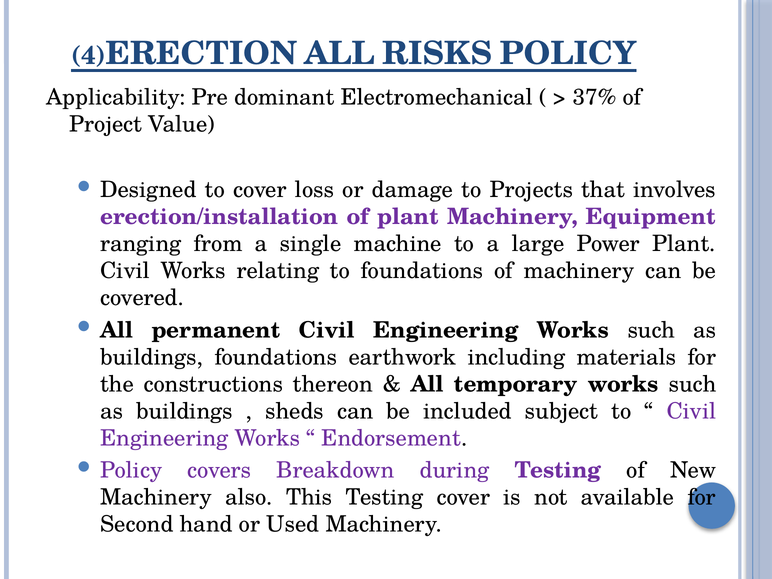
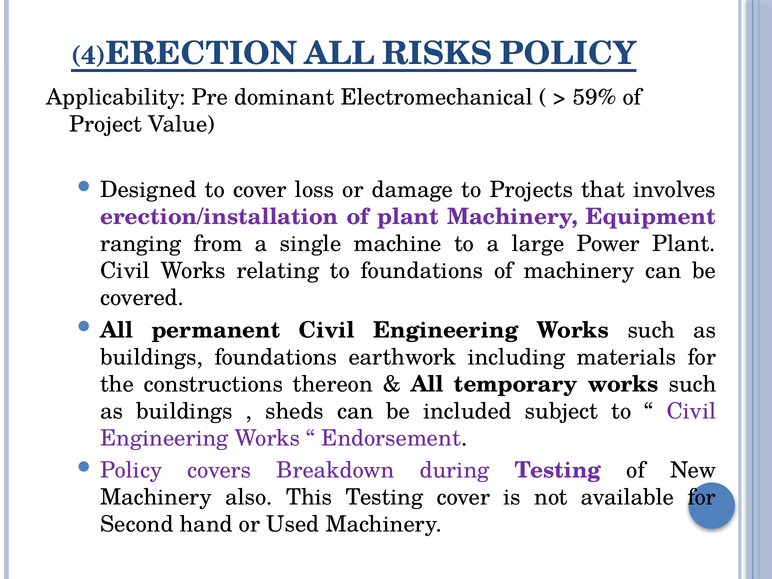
37%: 37% -> 59% (595, 97)
